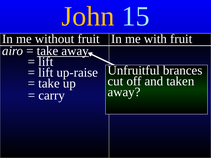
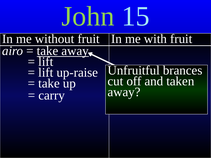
John colour: yellow -> light green (88, 16)
